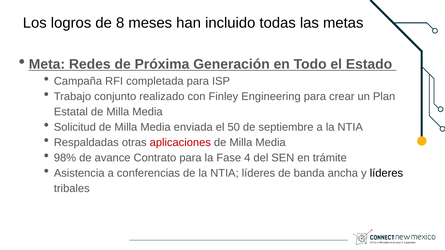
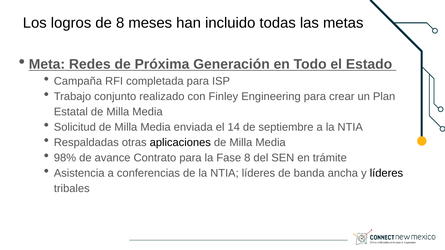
50: 50 -> 14 (234, 127)
aplicaciones colour: red -> black (180, 143)
Fase 4: 4 -> 8 (247, 158)
